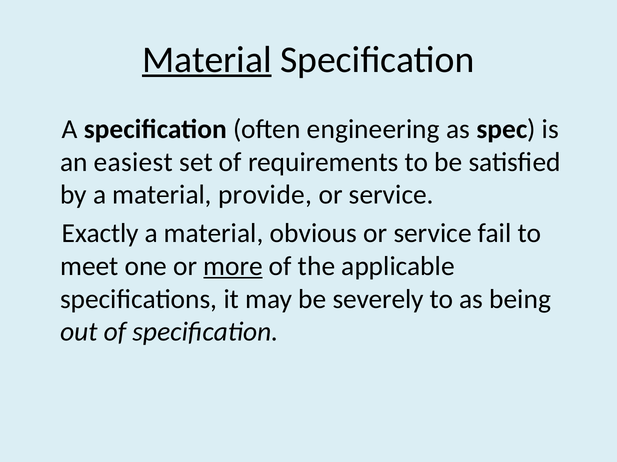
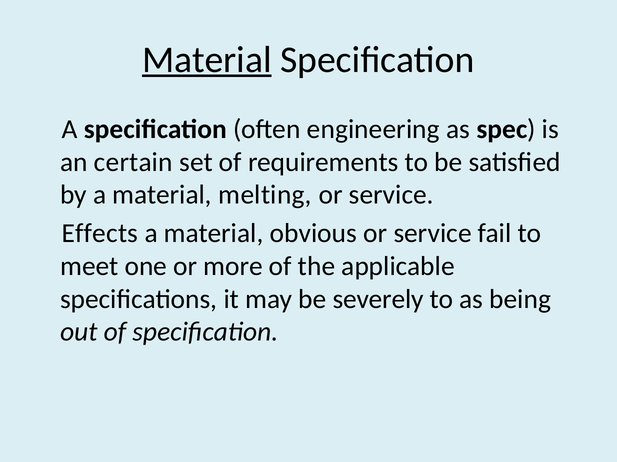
easiest: easiest -> certain (133, 162)
provide: provide -> melting (265, 195)
Exactly: Exactly -> Effects (100, 234)
more underline: present -> none (233, 267)
